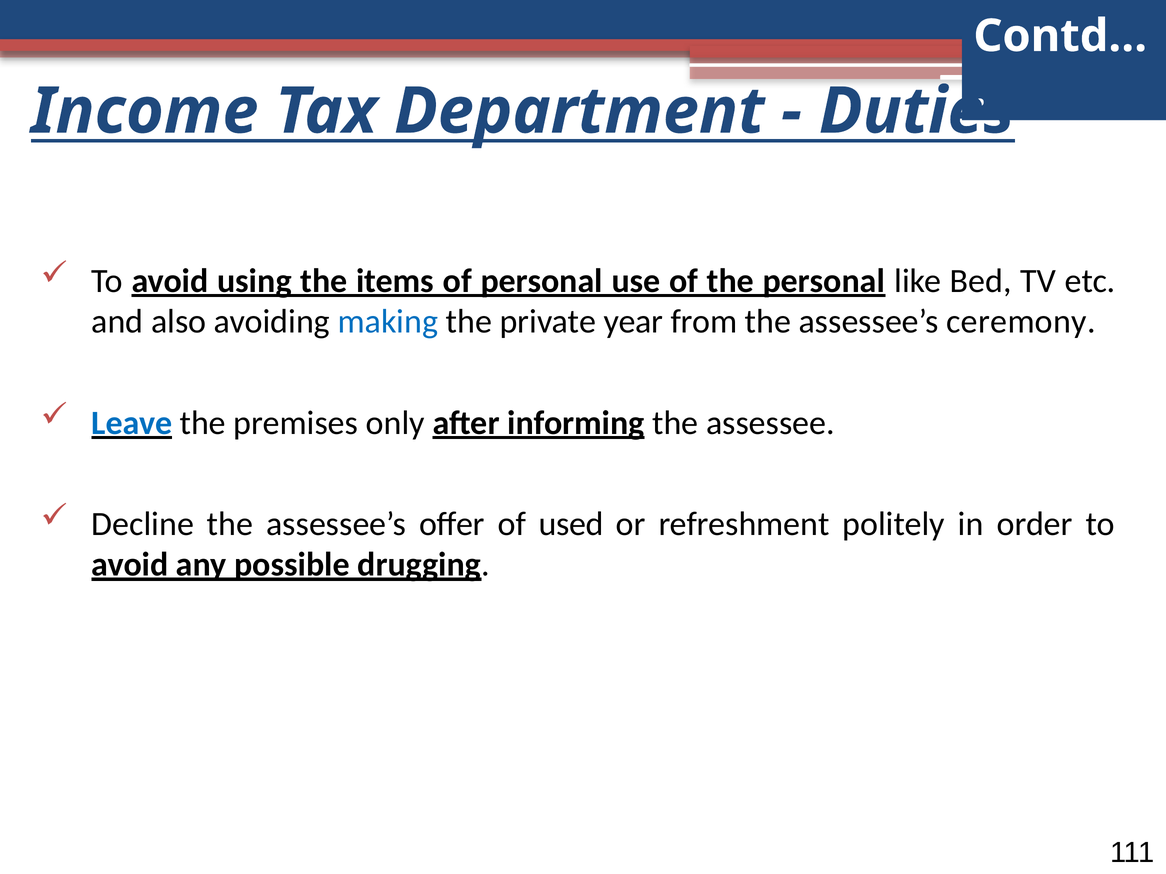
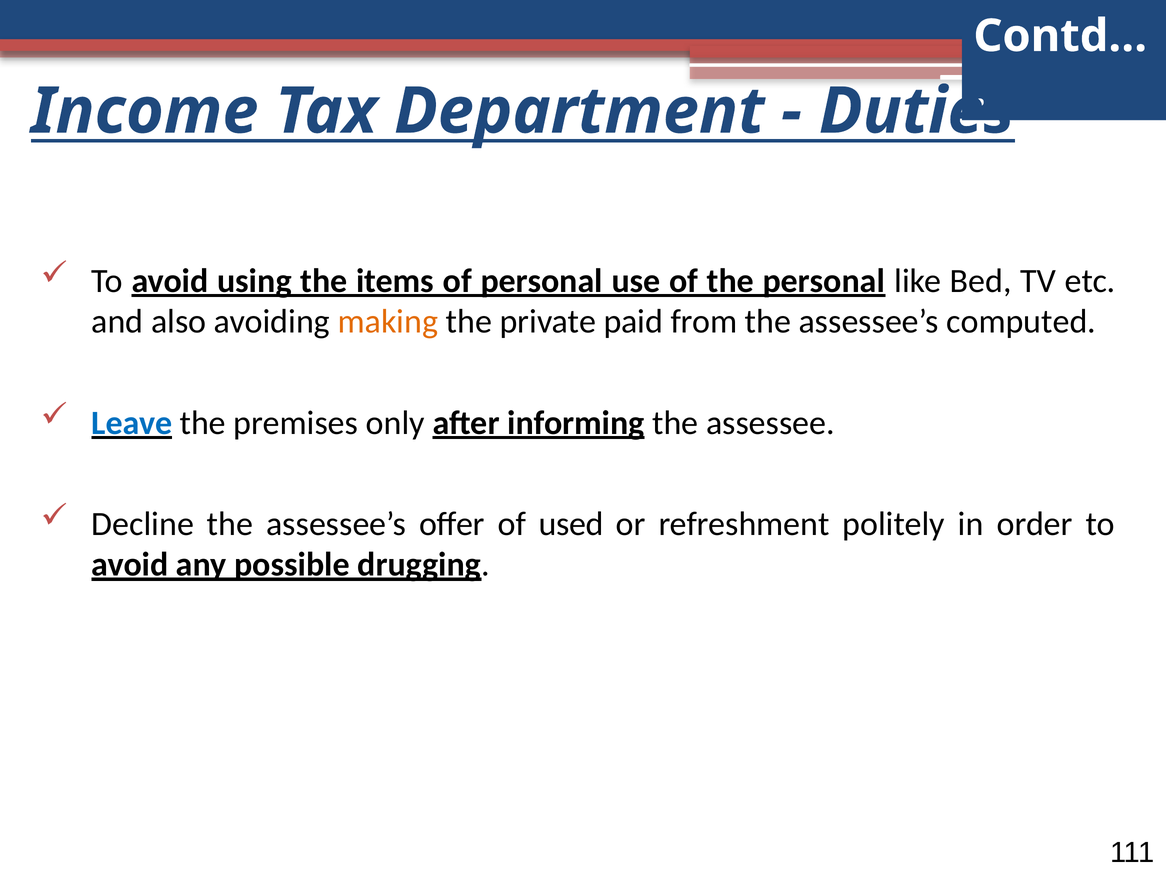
making colour: blue -> orange (388, 322)
year: year -> paid (633, 322)
ceremony: ceremony -> computed (1021, 322)
